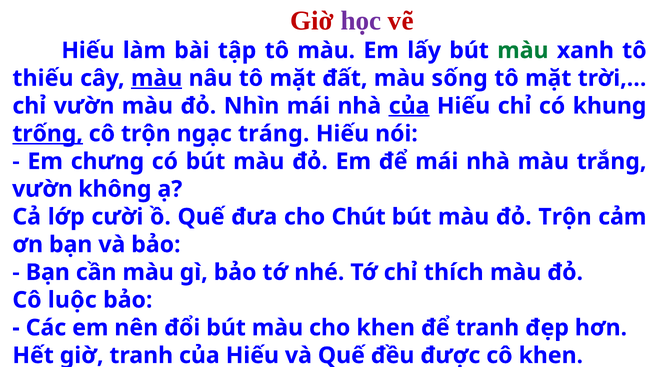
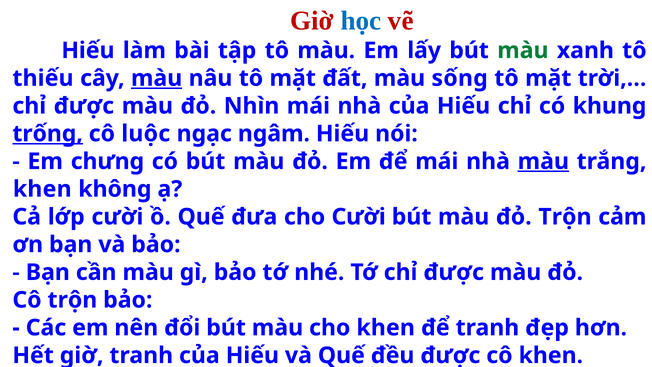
học colour: purple -> blue (361, 21)
vườn: vườn -> được (84, 106)
của underline: present -> none (409, 106)
cô trộn: trộn -> luộc (146, 134)
tráng: tráng -> ngâm (274, 134)
màu underline: none -> present (543, 161)
vườn: vườn -> khen (42, 189)
cho Chút: Chút -> Cười (359, 217)
Tớ chỉ thích: thích -> được (454, 272)
Cô luộc: luộc -> trộn (72, 300)
